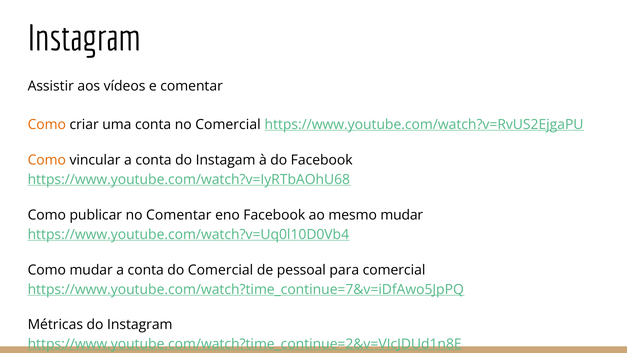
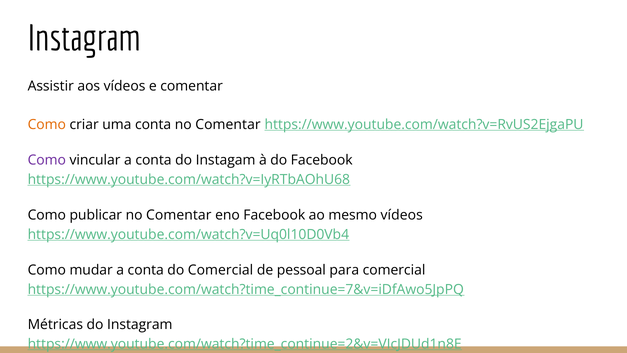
conta no Comercial: Comercial -> Comentar (228, 125)
Como colour: orange -> purple (47, 160)
mesmo mudar: mudar -> vídeos (402, 215)
